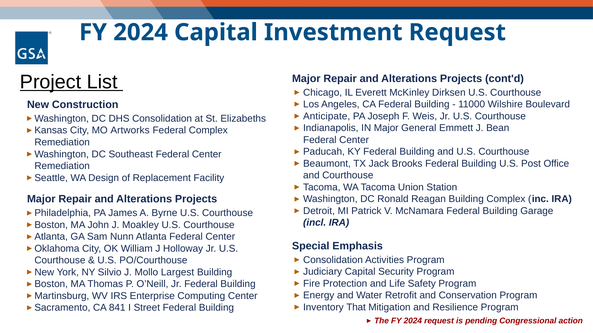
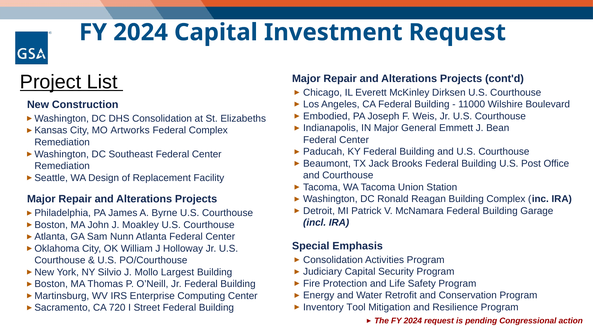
Anticipate: Anticipate -> Embodied (327, 116)
That: That -> Tool (356, 308)
841: 841 -> 720 (117, 308)
